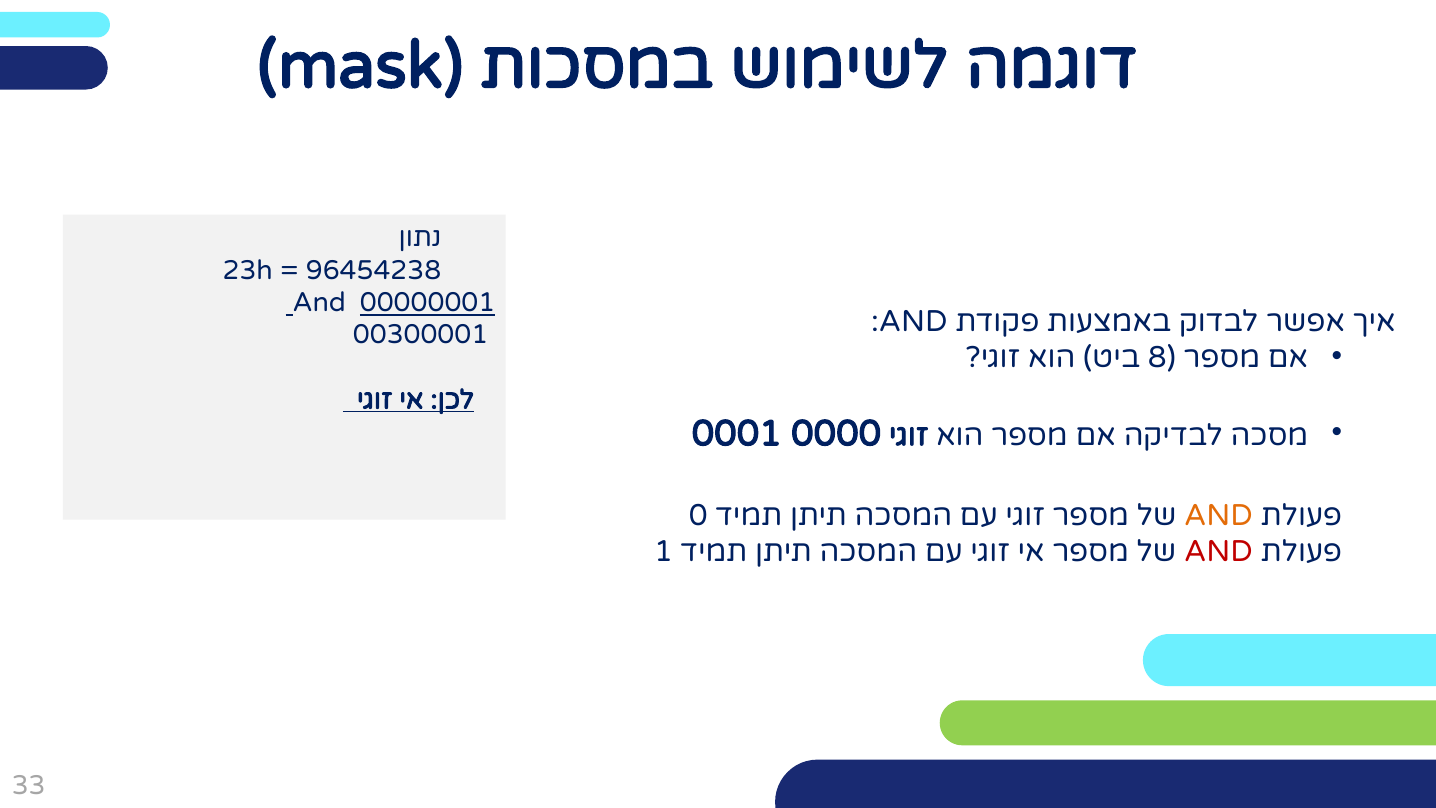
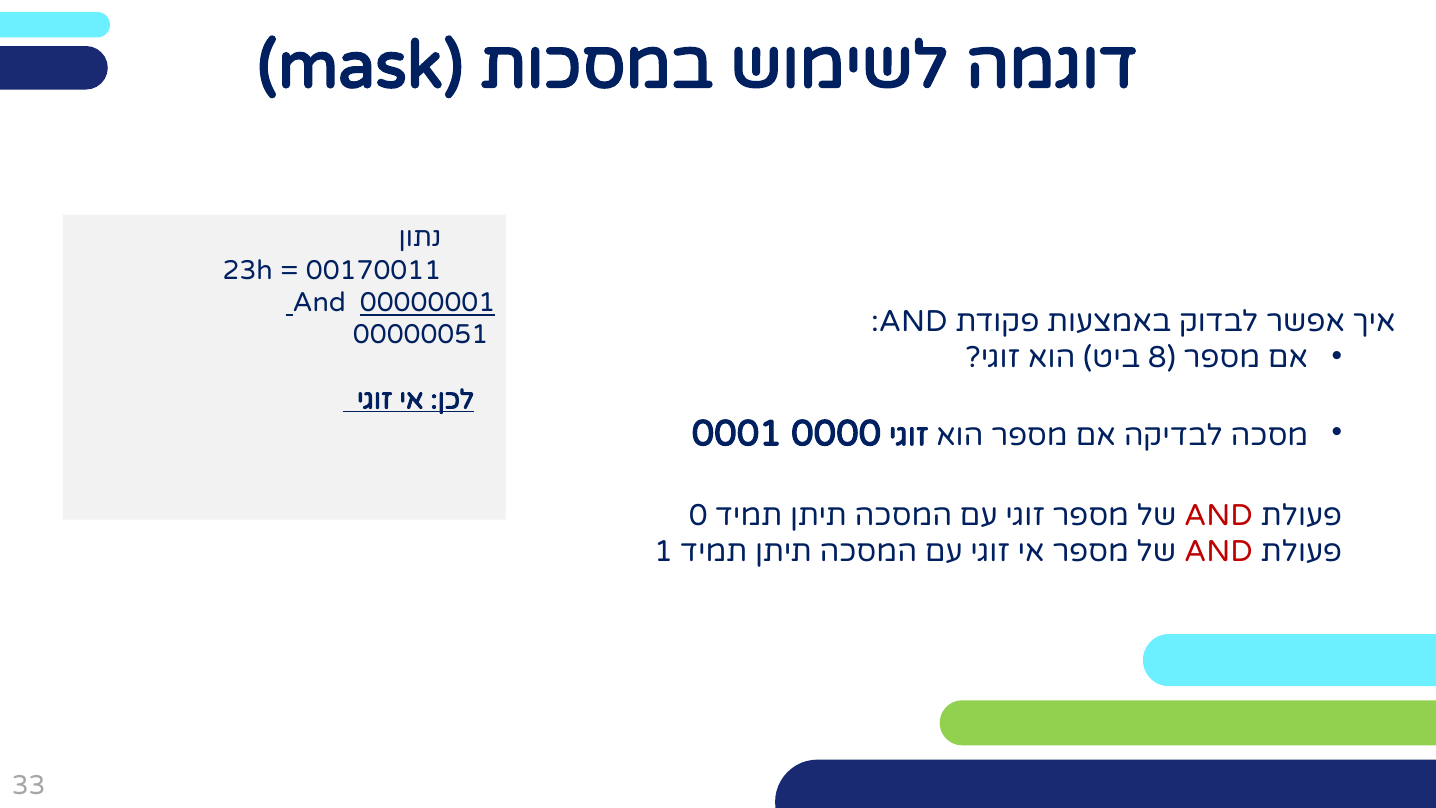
96454238: 96454238 -> 00170011 (374, 270)
00300001: 00300001 -> 00000051 (421, 335)
AND colour: orange -> red (1219, 515)
